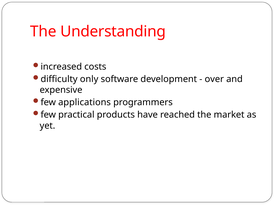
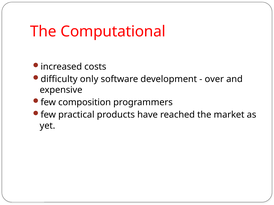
Understanding: Understanding -> Computational (113, 32)
applications: applications -> composition (85, 103)
